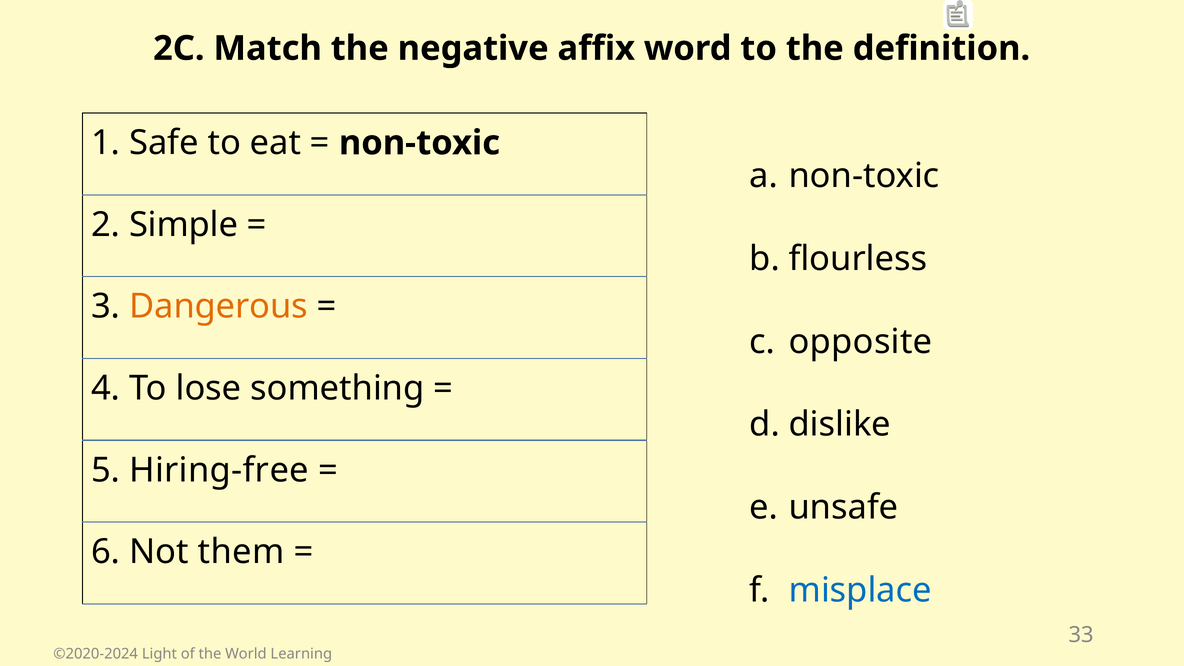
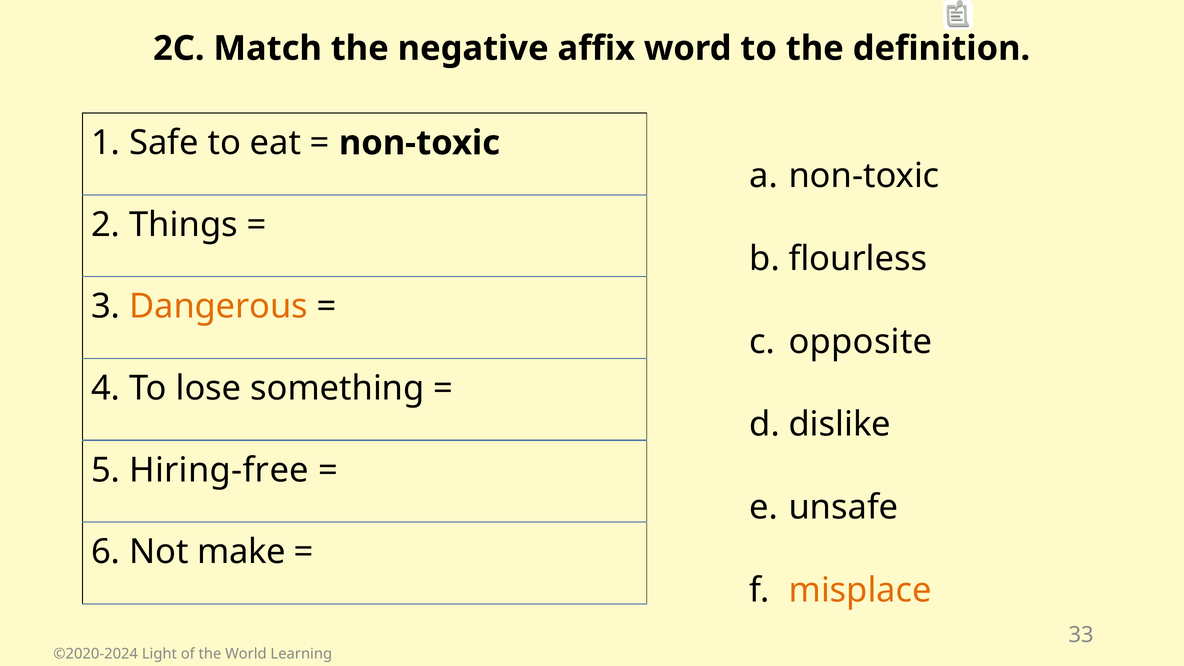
Simple: Simple -> Things (183, 225)
them: them -> make (241, 552)
misplace colour: blue -> orange (860, 590)
